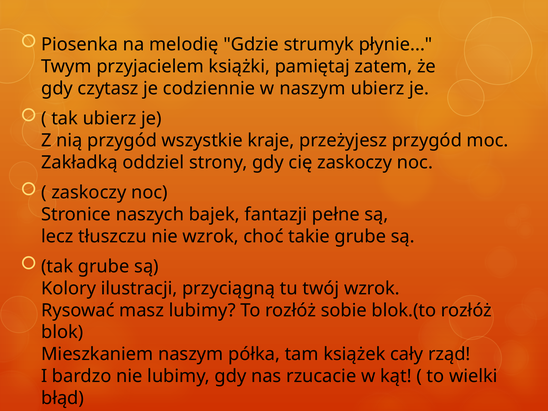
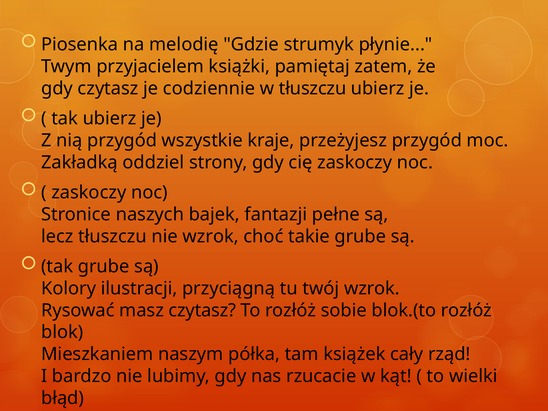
w naszym: naszym -> tłuszczu (313, 88)
masz lubimy: lubimy -> czytasz (202, 310)
